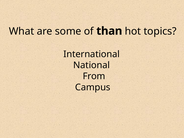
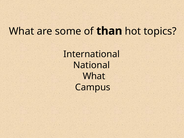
From: From -> What (94, 76)
